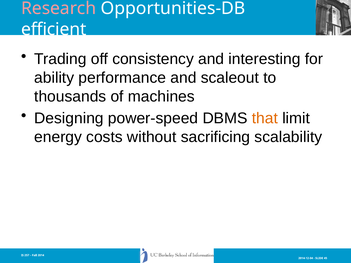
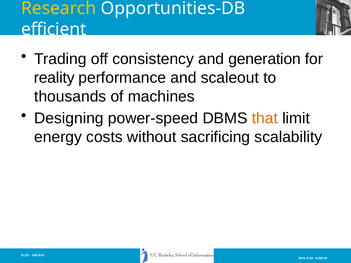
Research colour: pink -> yellow (59, 8)
interesting: interesting -> generation (265, 59)
ability: ability -> reality (54, 78)
